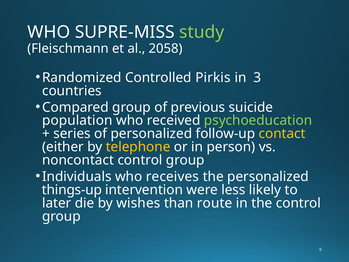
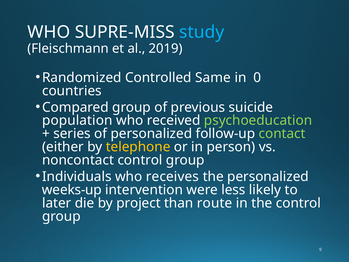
study colour: light green -> light blue (202, 32)
2058: 2058 -> 2019 (166, 49)
Pirkis: Pirkis -> Same (213, 78)
3: 3 -> 0 (257, 78)
contact colour: yellow -> light green (282, 134)
things-up: things-up -> weeks-up (72, 190)
wishes: wishes -> project (138, 203)
